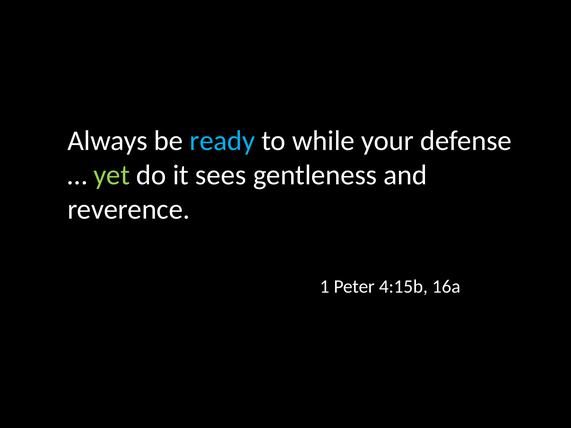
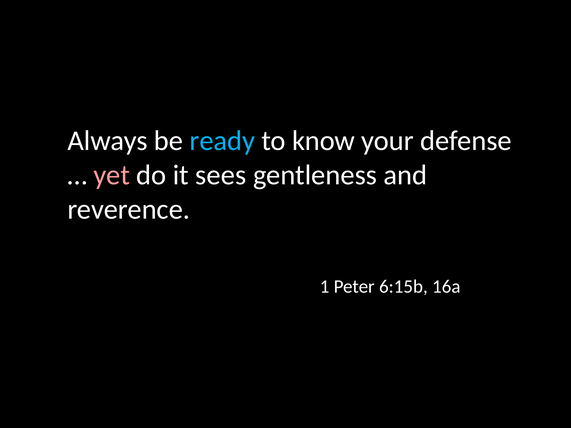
while: while -> know (324, 141)
yet colour: light green -> pink (112, 175)
4:15b: 4:15b -> 6:15b (403, 287)
